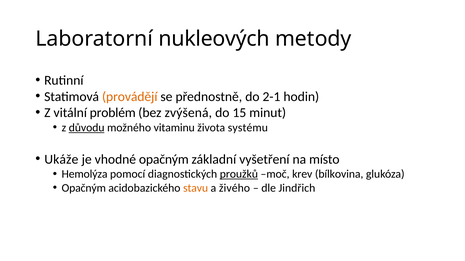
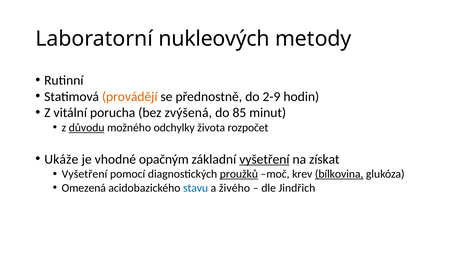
2-1: 2-1 -> 2-9 (271, 97)
problém: problém -> porucha (113, 113)
15: 15 -> 85 (239, 113)
vitaminu: vitaminu -> odchylky (174, 128)
systému: systému -> rozpočet (248, 128)
vyšetření underline: none -> present (264, 160)
místo: místo -> získat (324, 160)
Hemolýza: Hemolýza -> Vyšetření (84, 175)
bílkovina underline: none -> present (339, 175)
Opačným: Opačným -> Omezená (84, 188)
stavu colour: orange -> blue (196, 188)
